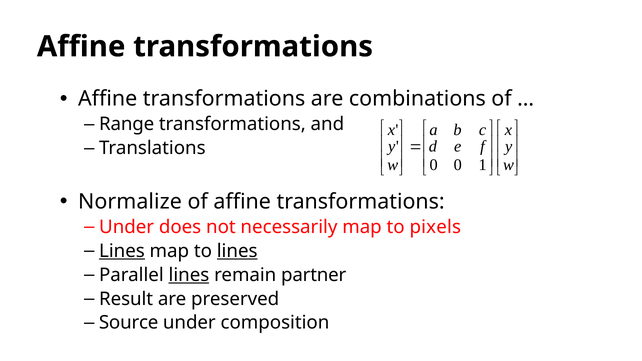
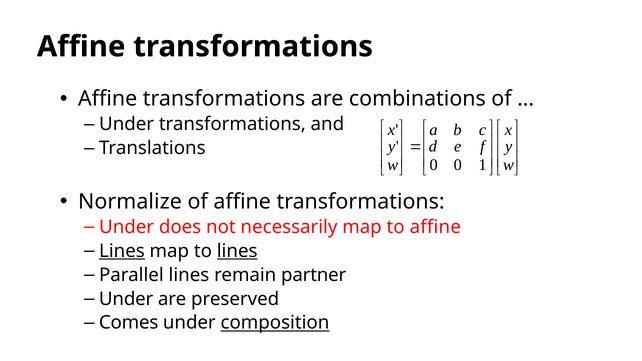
Range: Range -> Under (127, 124)
to pixels: pixels -> affine (435, 227)
lines underline: present -> none (189, 275)
Result: Result -> Under (126, 299)
Source: Source -> Comes (129, 323)
composition underline: none -> present (275, 323)
